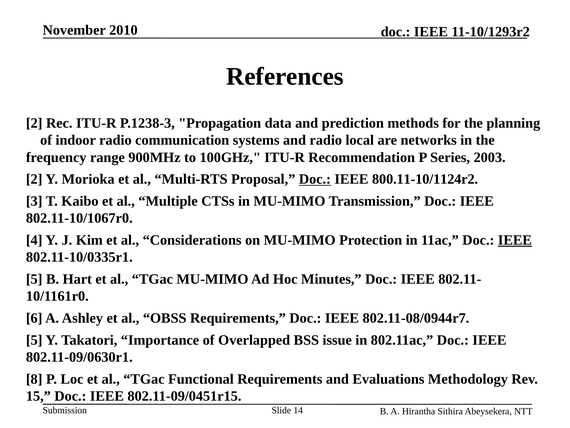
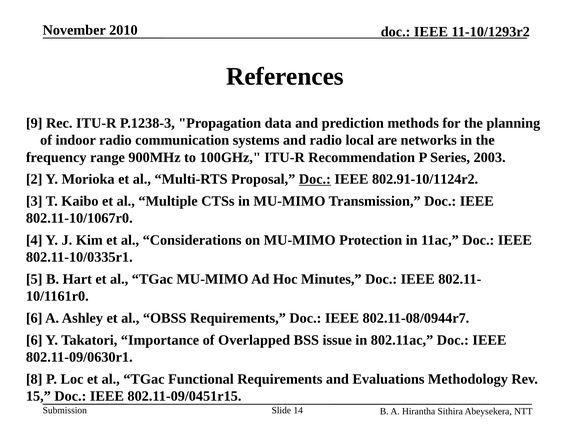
2: 2 -> 9 (34, 123)
800.11-10/1124r2: 800.11-10/1124r2 -> 802.91-10/1124r2 (425, 179)
IEEE underline: present -> none (515, 240)
5: 5 -> 6 (34, 340)
